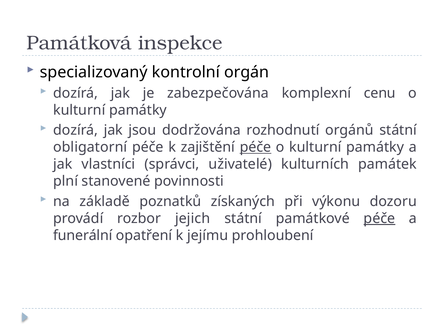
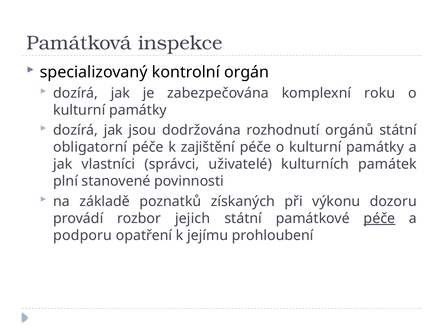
cenu: cenu -> roku (380, 93)
péče underline: present -> none (255, 147)
funerální: funerální -> podporu (83, 235)
